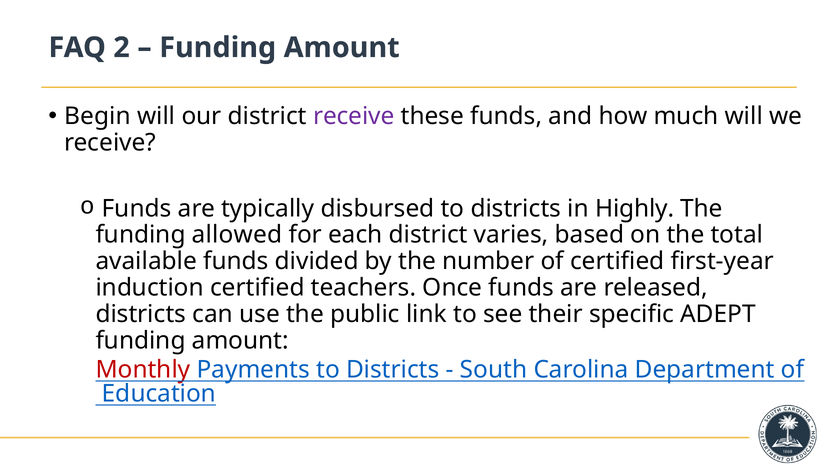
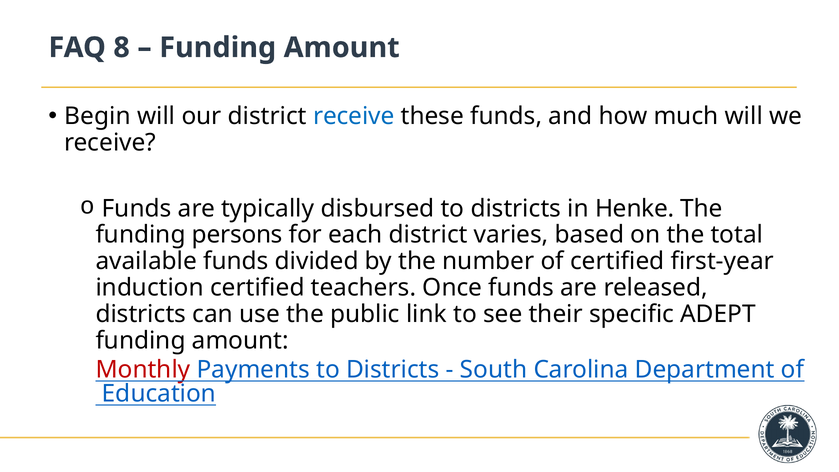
2: 2 -> 8 (122, 48)
receive colour: purple -> blue (354, 116)
Highly: Highly -> Henke (635, 208)
allowed: allowed -> persons (237, 235)
